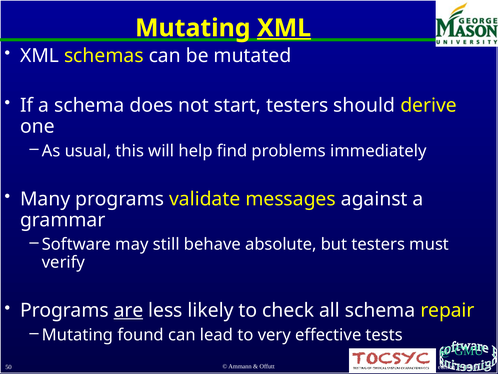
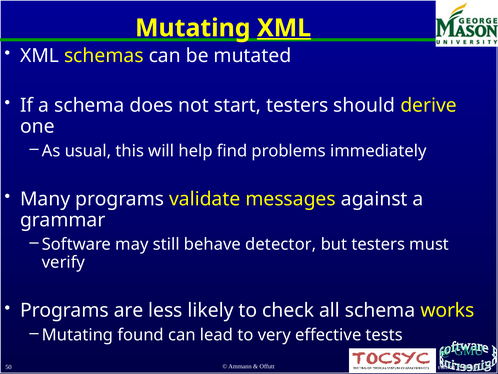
absolute: absolute -> detector (281, 244)
are underline: present -> none (129, 310)
repair: repair -> works (447, 310)
